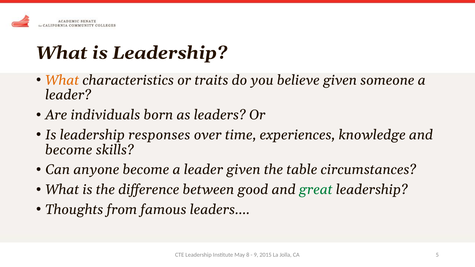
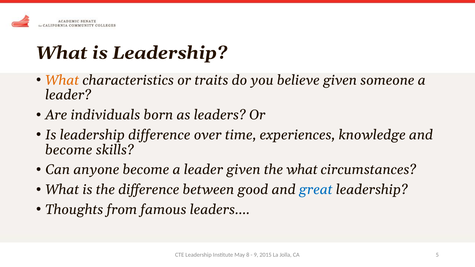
leadership responses: responses -> difference (159, 135)
the table: table -> what (302, 170)
great colour: green -> blue (316, 190)
